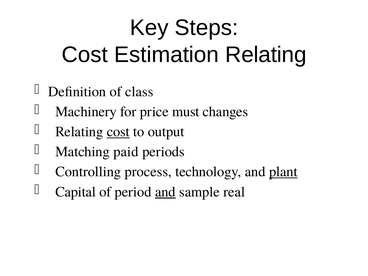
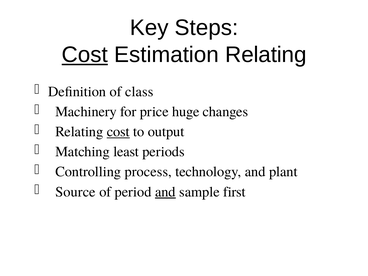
Cost underline: none -> present (85, 55)
must: must -> huge (186, 112)
paid: paid -> least (126, 152)
plant underline: present -> none (283, 172)
Capital: Capital -> Source (75, 192)
real: real -> first (234, 192)
